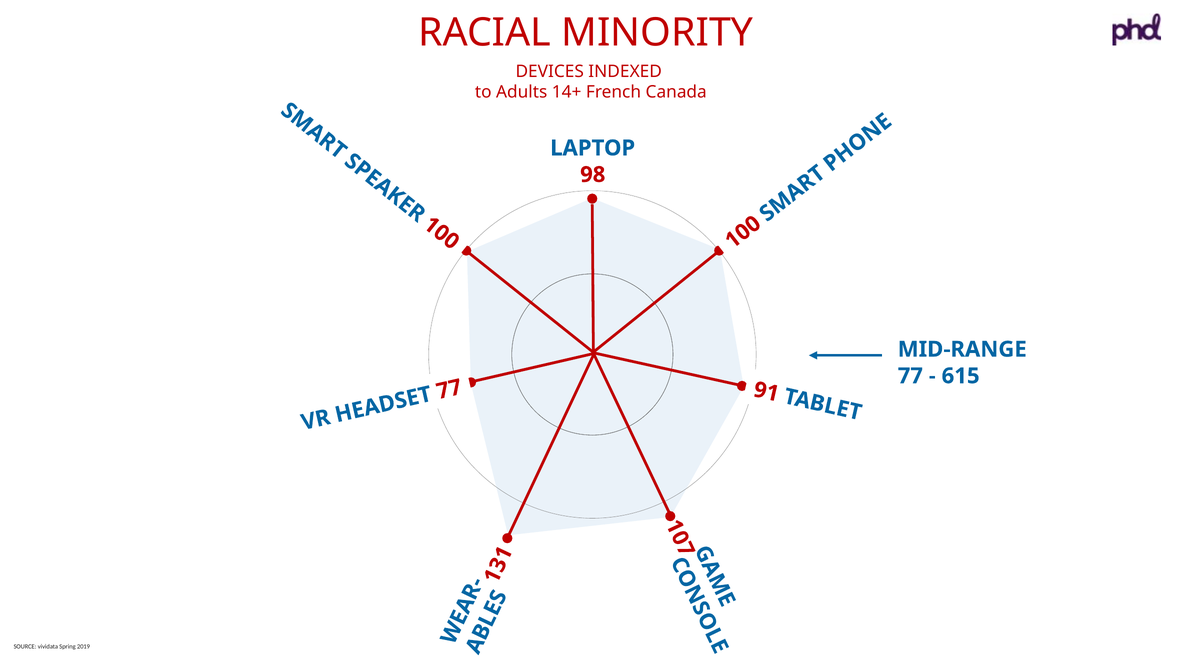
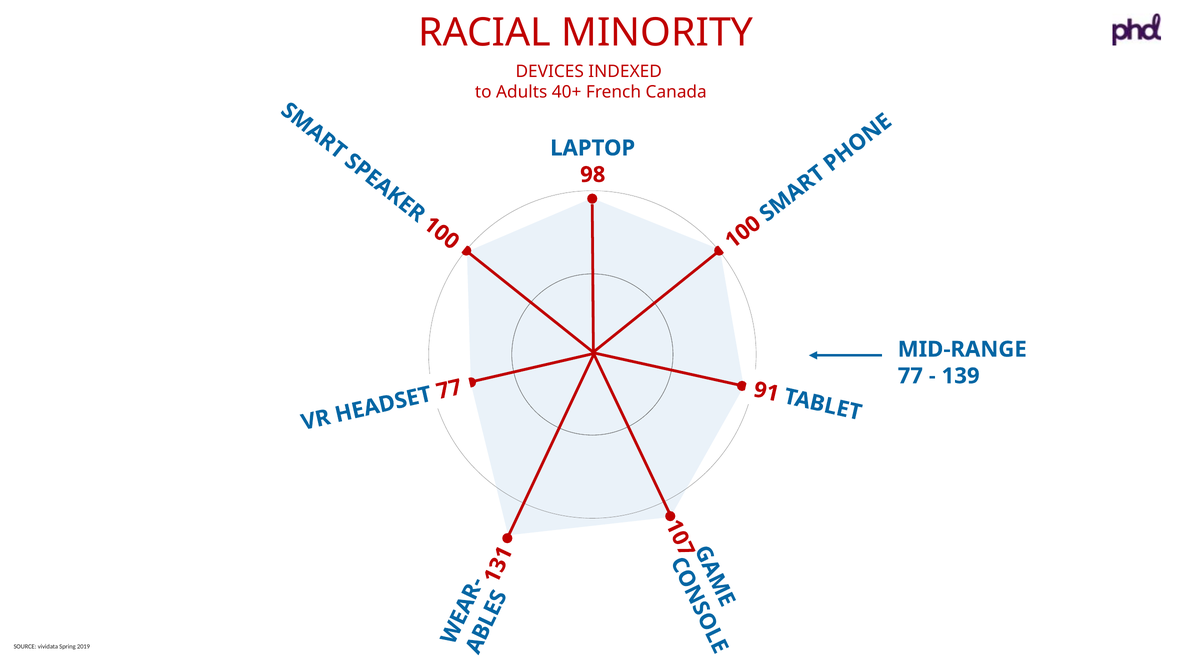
14+: 14+ -> 40+ (567, 92)
615: 615 -> 139 (961, 376)
